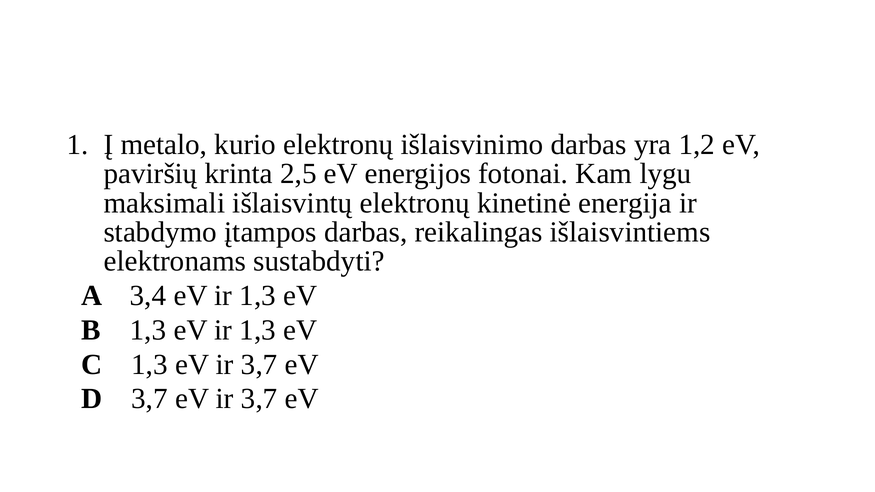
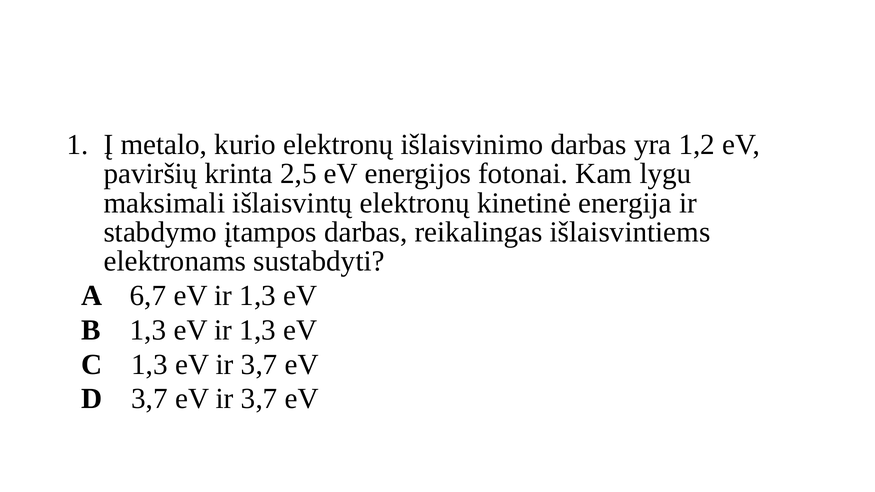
3,4: 3,4 -> 6,7 (148, 296)
